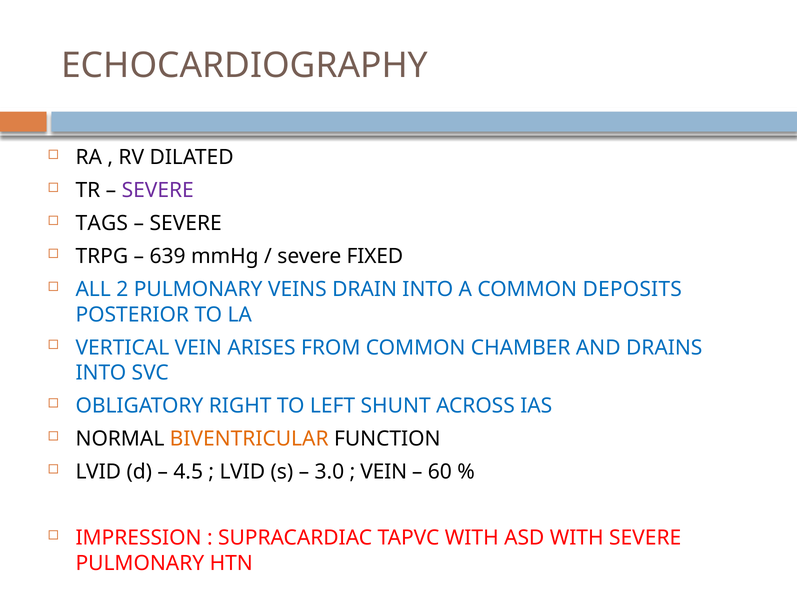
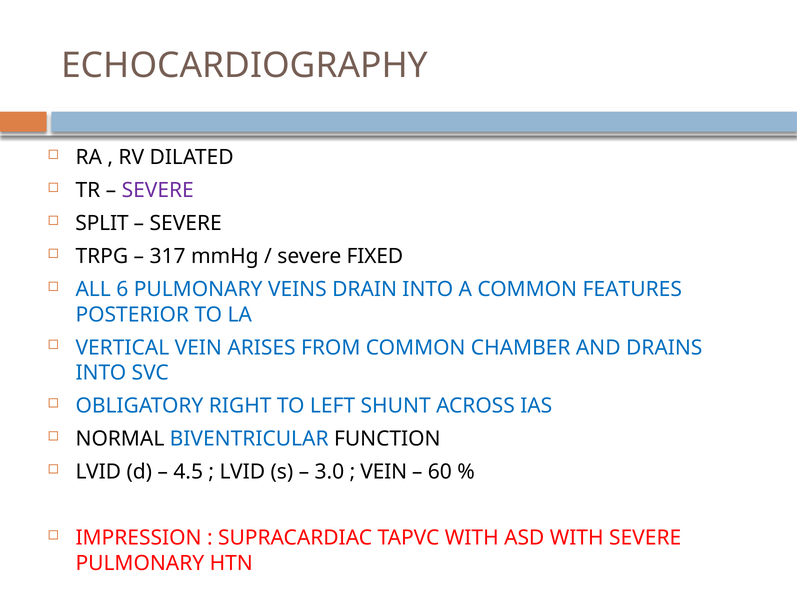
TAGS: TAGS -> SPLIT (102, 223)
639: 639 -> 317 (168, 256)
2: 2 -> 6 (122, 289)
DEPOSITS: DEPOSITS -> FEATURES (632, 289)
BIVENTRICULAR colour: orange -> blue (249, 439)
